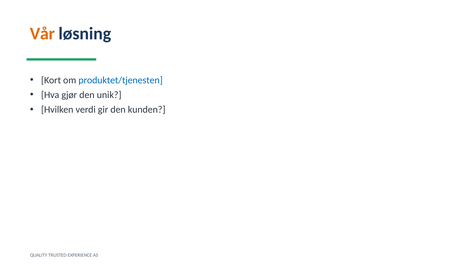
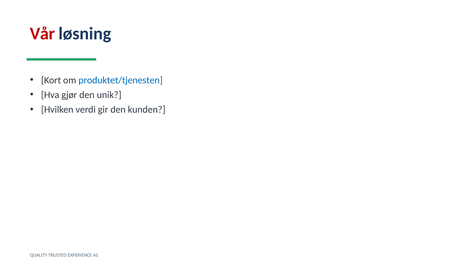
Vår colour: orange -> red (42, 34)
